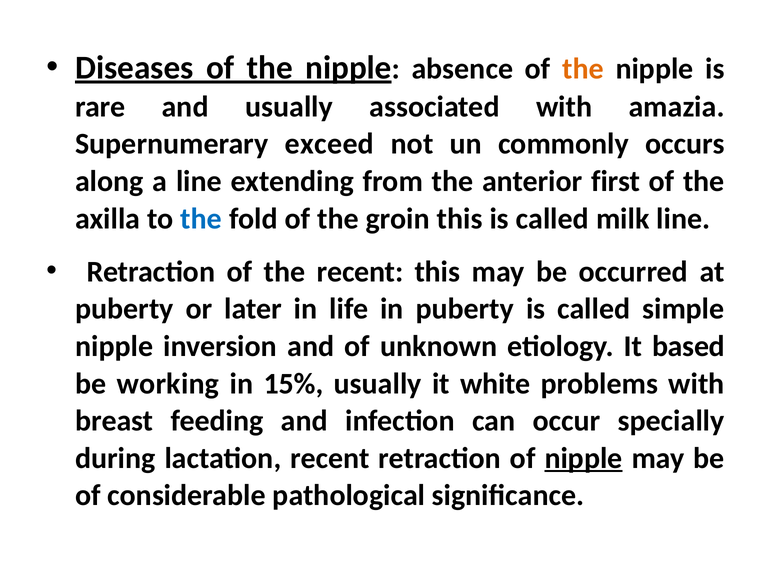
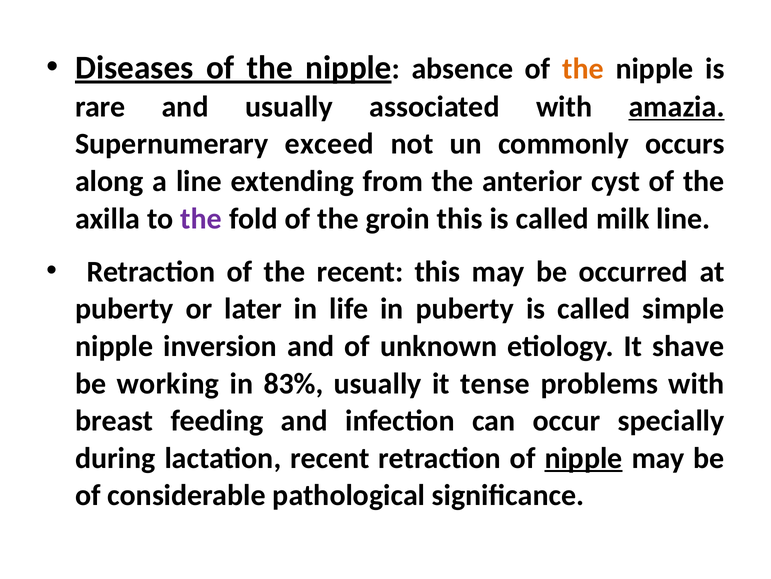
amazia underline: none -> present (677, 107)
first: first -> cyst (616, 181)
the colour: blue -> purple (201, 218)
based: based -> shave (688, 346)
15%: 15% -> 83% (294, 383)
white: white -> tense (495, 383)
